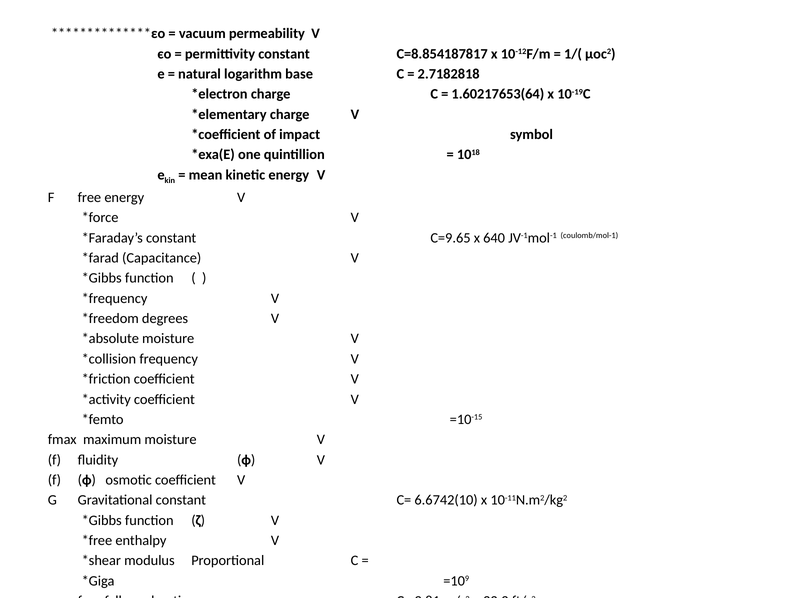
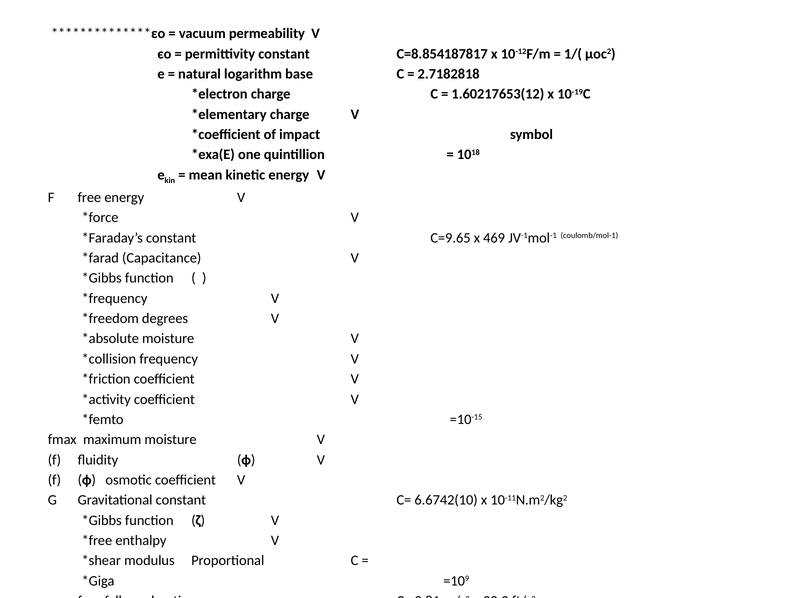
1.60217653(64: 1.60217653(64 -> 1.60217653(12 (498, 94)
640: 640 -> 469 (494, 238)
